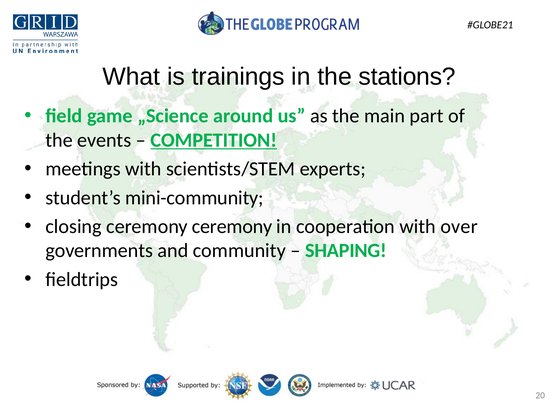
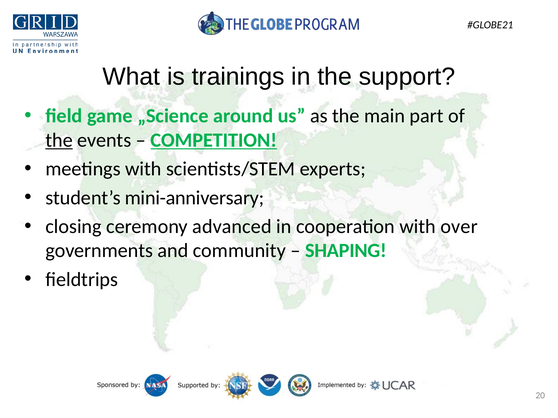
stations: stations -> support (407, 77)
the underline: none -> present (59, 140)
mini-community: mini-community -> mini-anniversary (194, 198)
ceremony ceremony: ceremony -> advanced (232, 227)
